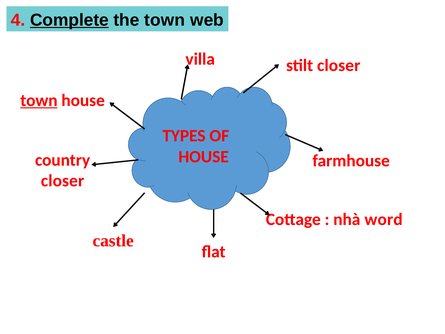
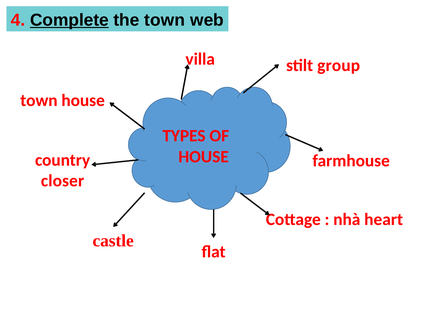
stilt closer: closer -> group (339, 65)
town underline: present -> none (39, 100)
word: word -> heart (384, 219)
